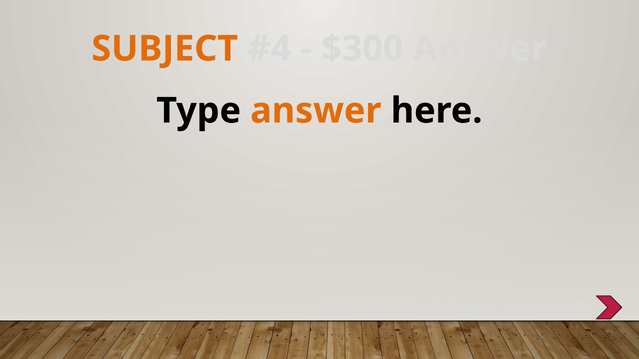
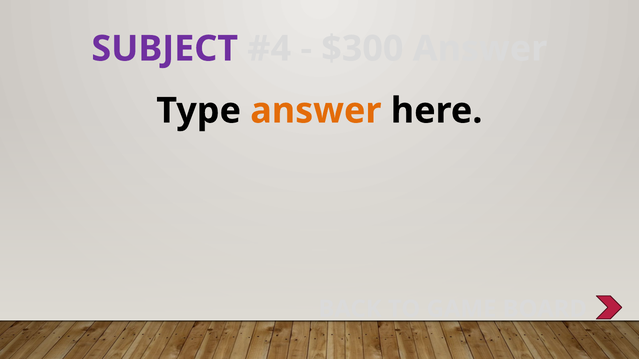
SUBJECT colour: orange -> purple (165, 49)
